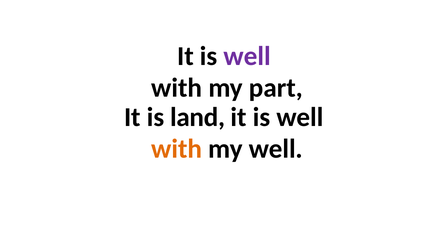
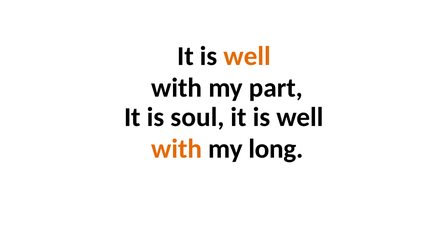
well colour: purple -> orange (247, 56)
land: land -> soul (197, 117)
my well: well -> long (276, 149)
